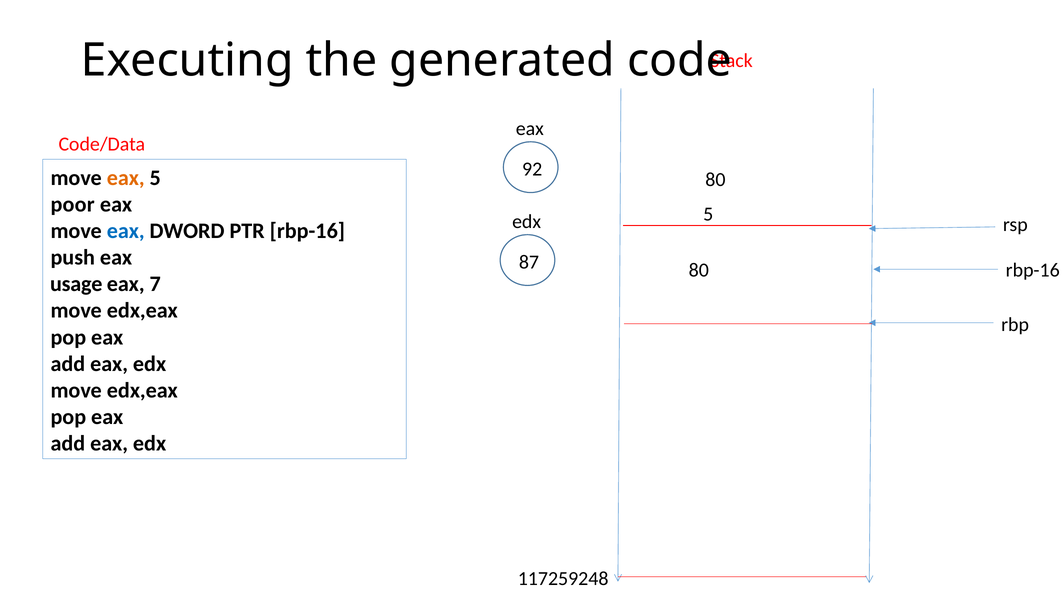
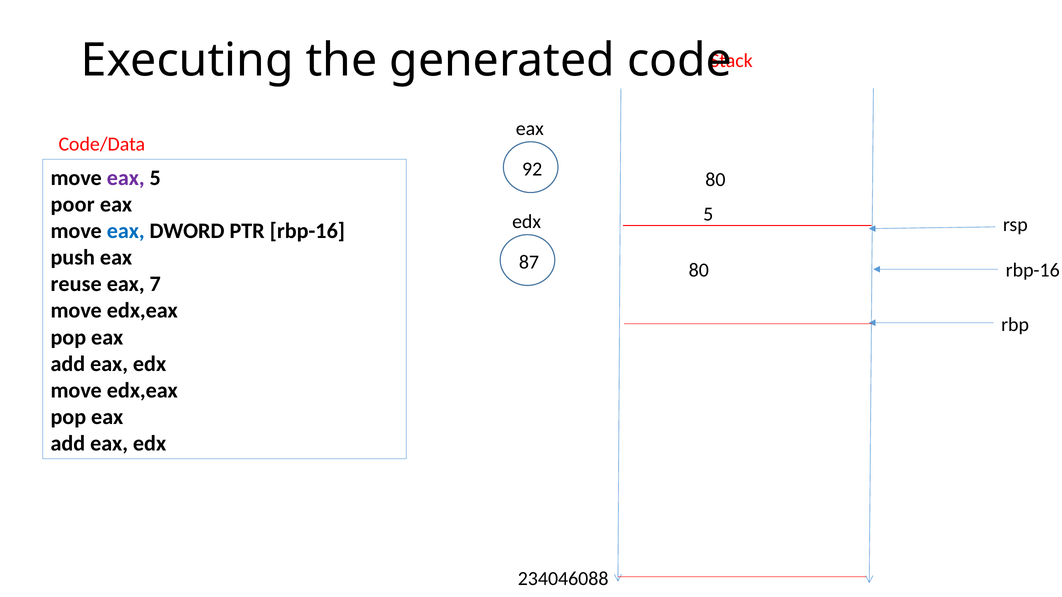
eax colour: orange -> purple (126, 178)
usage: usage -> reuse (76, 284)
117259248: 117259248 -> 234046088 (563, 579)
